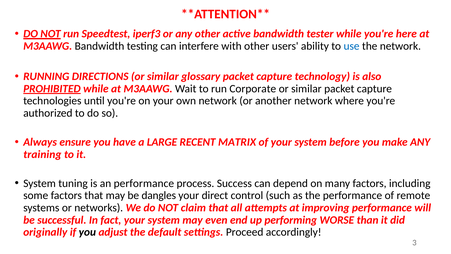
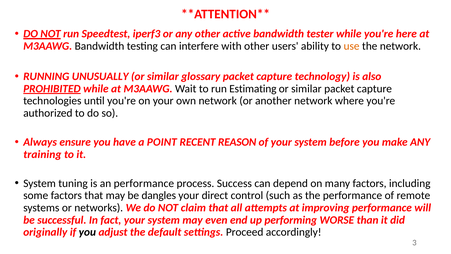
use colour: blue -> orange (352, 46)
DIRECTIONS: DIRECTIONS -> UNUSUALLY (100, 76)
Corporate: Corporate -> Estimating (253, 89)
LARGE: LARGE -> POINT (162, 142)
MATRIX: MATRIX -> REASON (237, 142)
